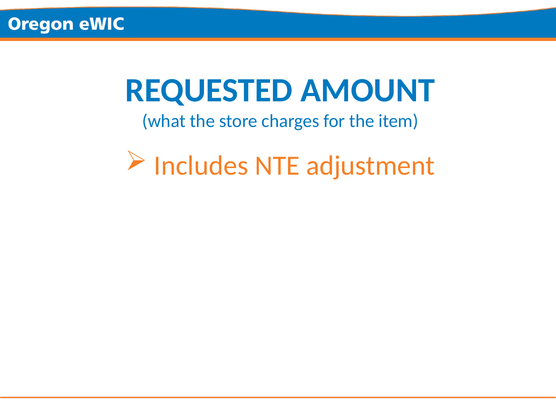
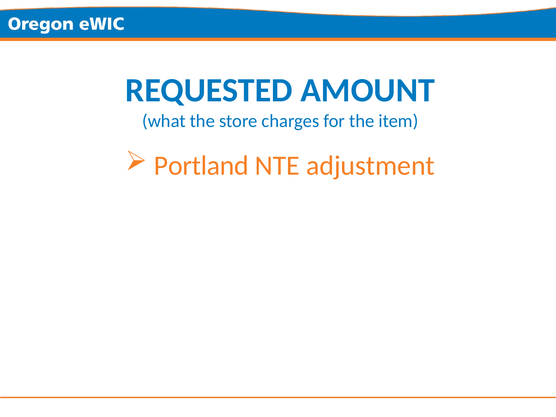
Includes: Includes -> Portland (201, 166)
